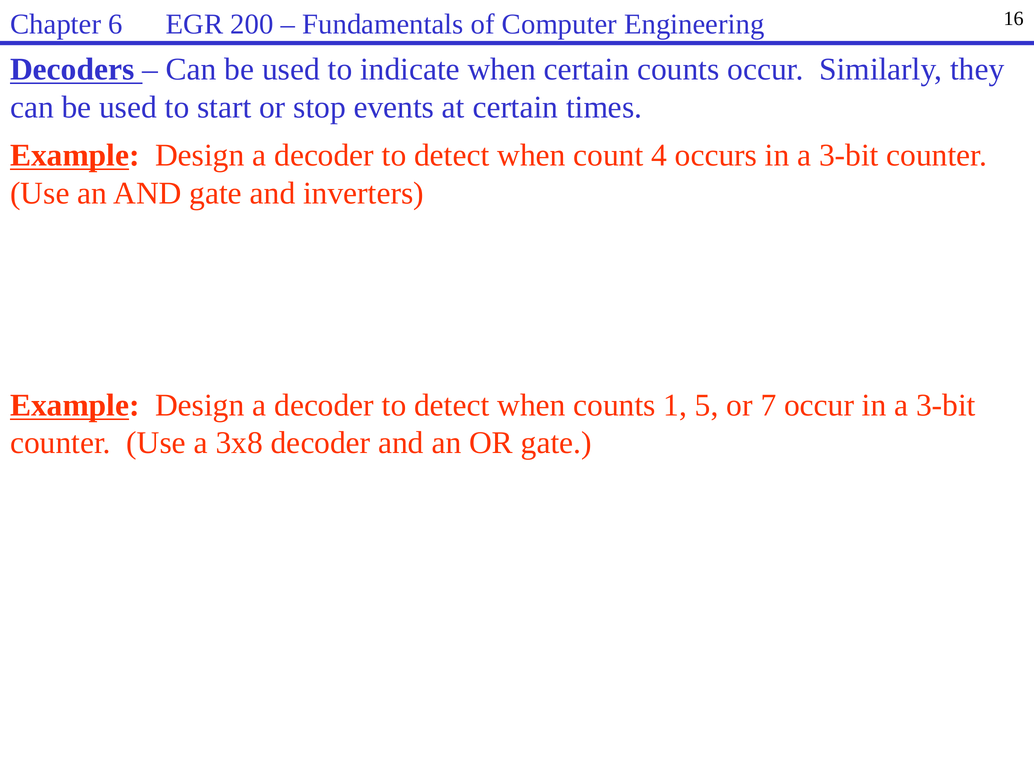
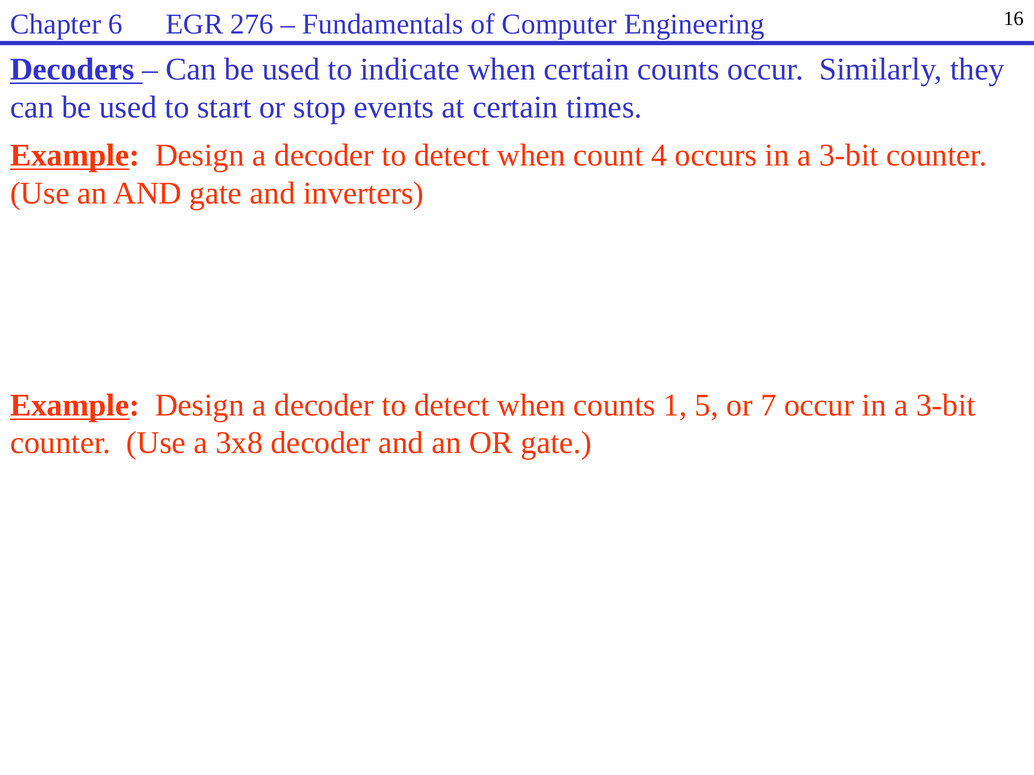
200: 200 -> 276 (252, 24)
